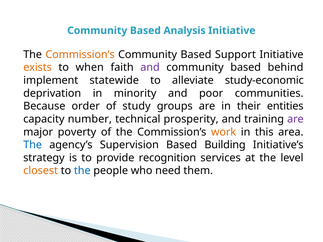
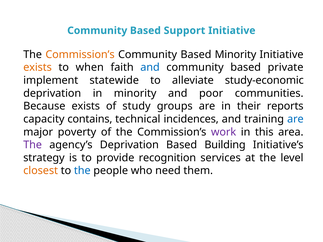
Analysis: Analysis -> Support (185, 31)
Based Support: Support -> Minority (236, 55)
and colour: purple -> blue (150, 68)
behind: behind -> private (286, 68)
Because order: order -> exists (86, 106)
entities: entities -> reports (285, 106)
number: number -> contains (90, 119)
prosperity: prosperity -> incidences (191, 119)
are colour: purple -> blue (295, 119)
work colour: orange -> purple (224, 132)
The colour: blue -> purple (33, 145)
agency’s Supervision: Supervision -> Deprivation (129, 145)
